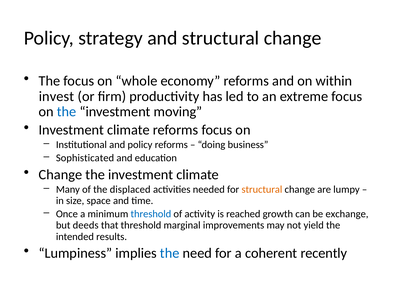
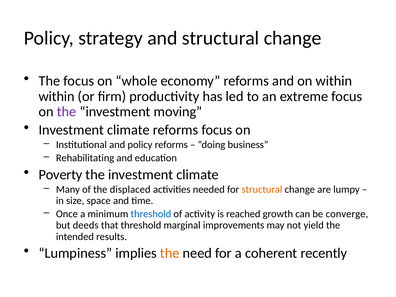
invest: invest -> within (57, 96)
the colour: blue -> purple (67, 112)
Sophisticated: Sophisticated -> Rehabilitating (85, 158)
Change: Change -> Poverty (61, 175)
exchange: exchange -> converge (347, 214)
the colour: blue -> orange (170, 253)
